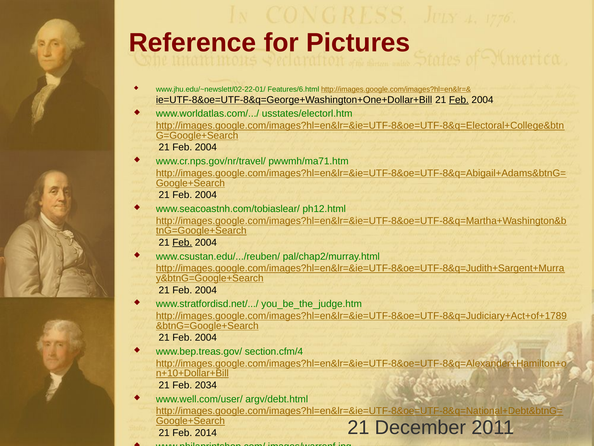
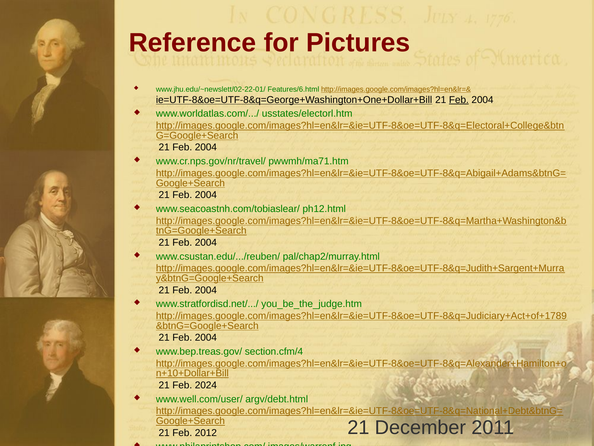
Feb underline: present -> none (182, 242)
2034: 2034 -> 2024 (206, 385)
2014: 2014 -> 2012 (206, 432)
